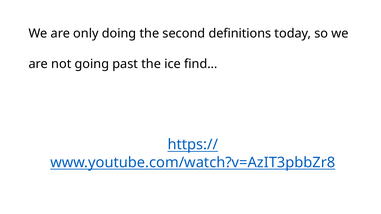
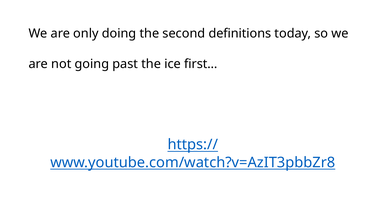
find…: find… -> first… (201, 64)
